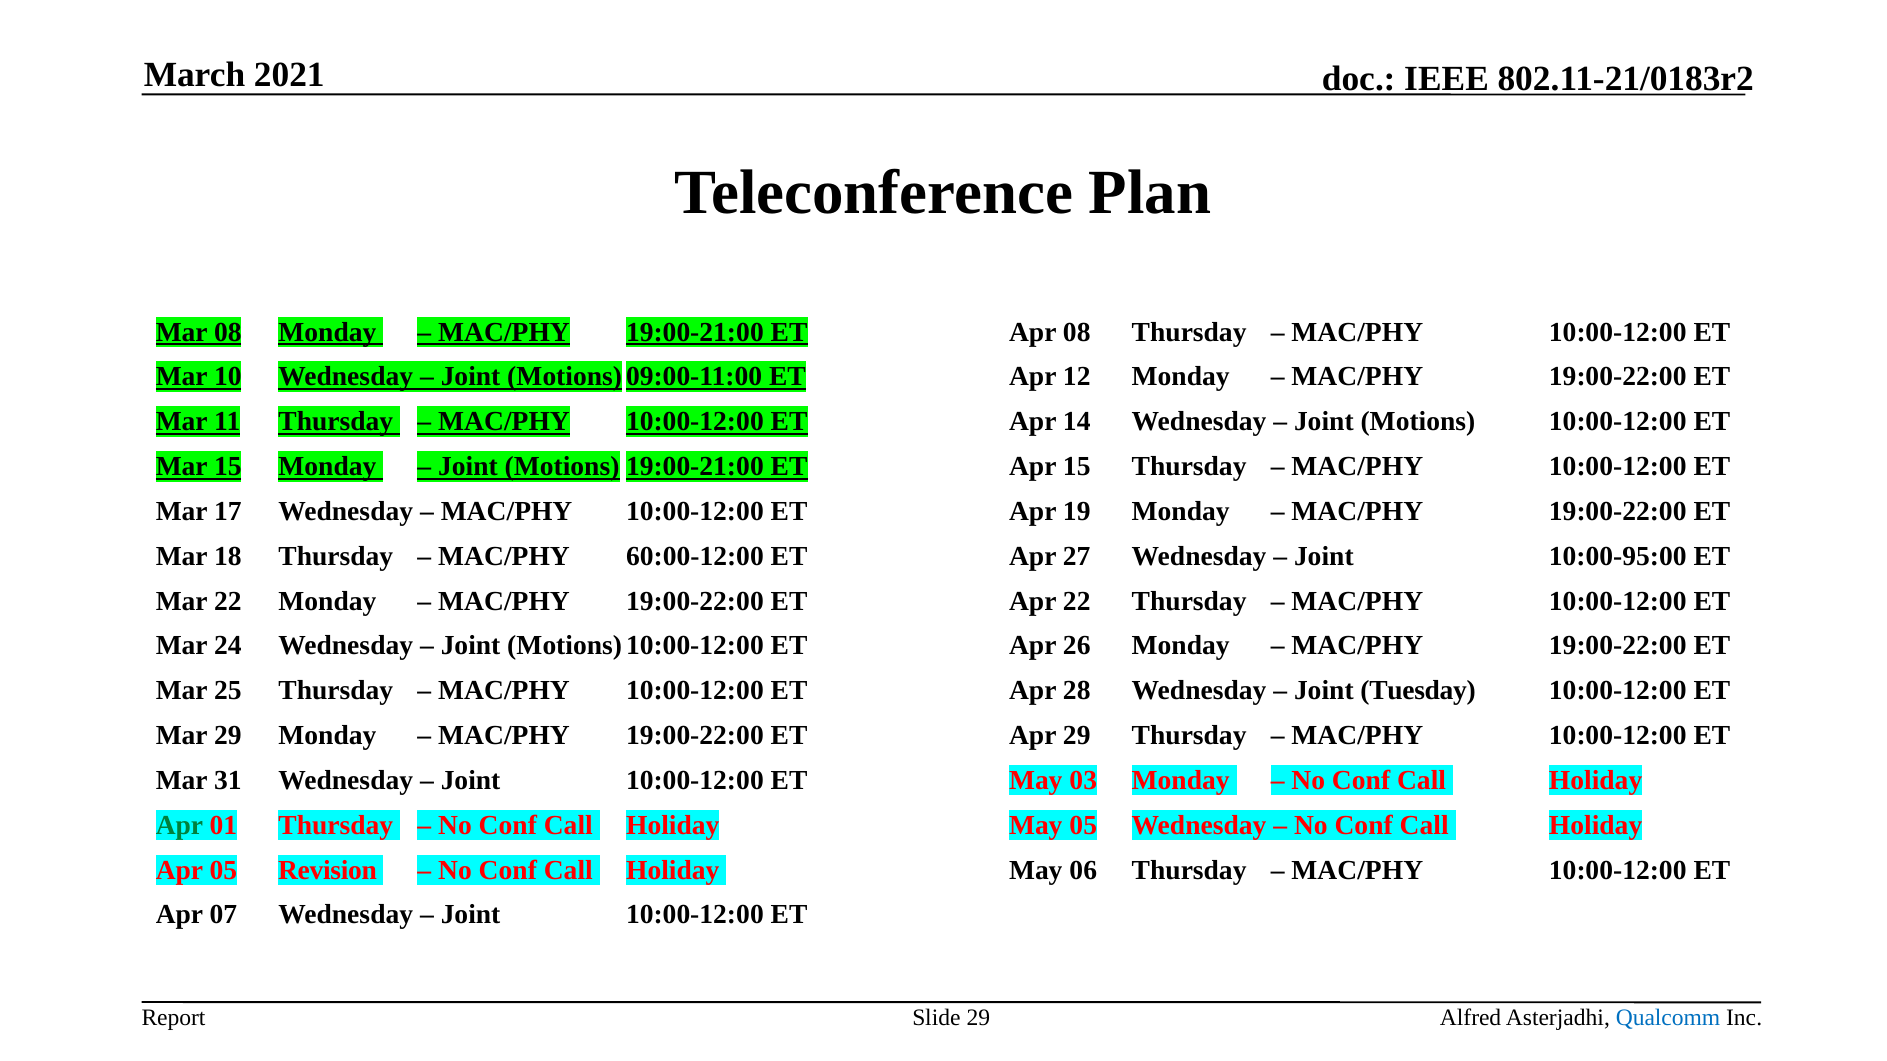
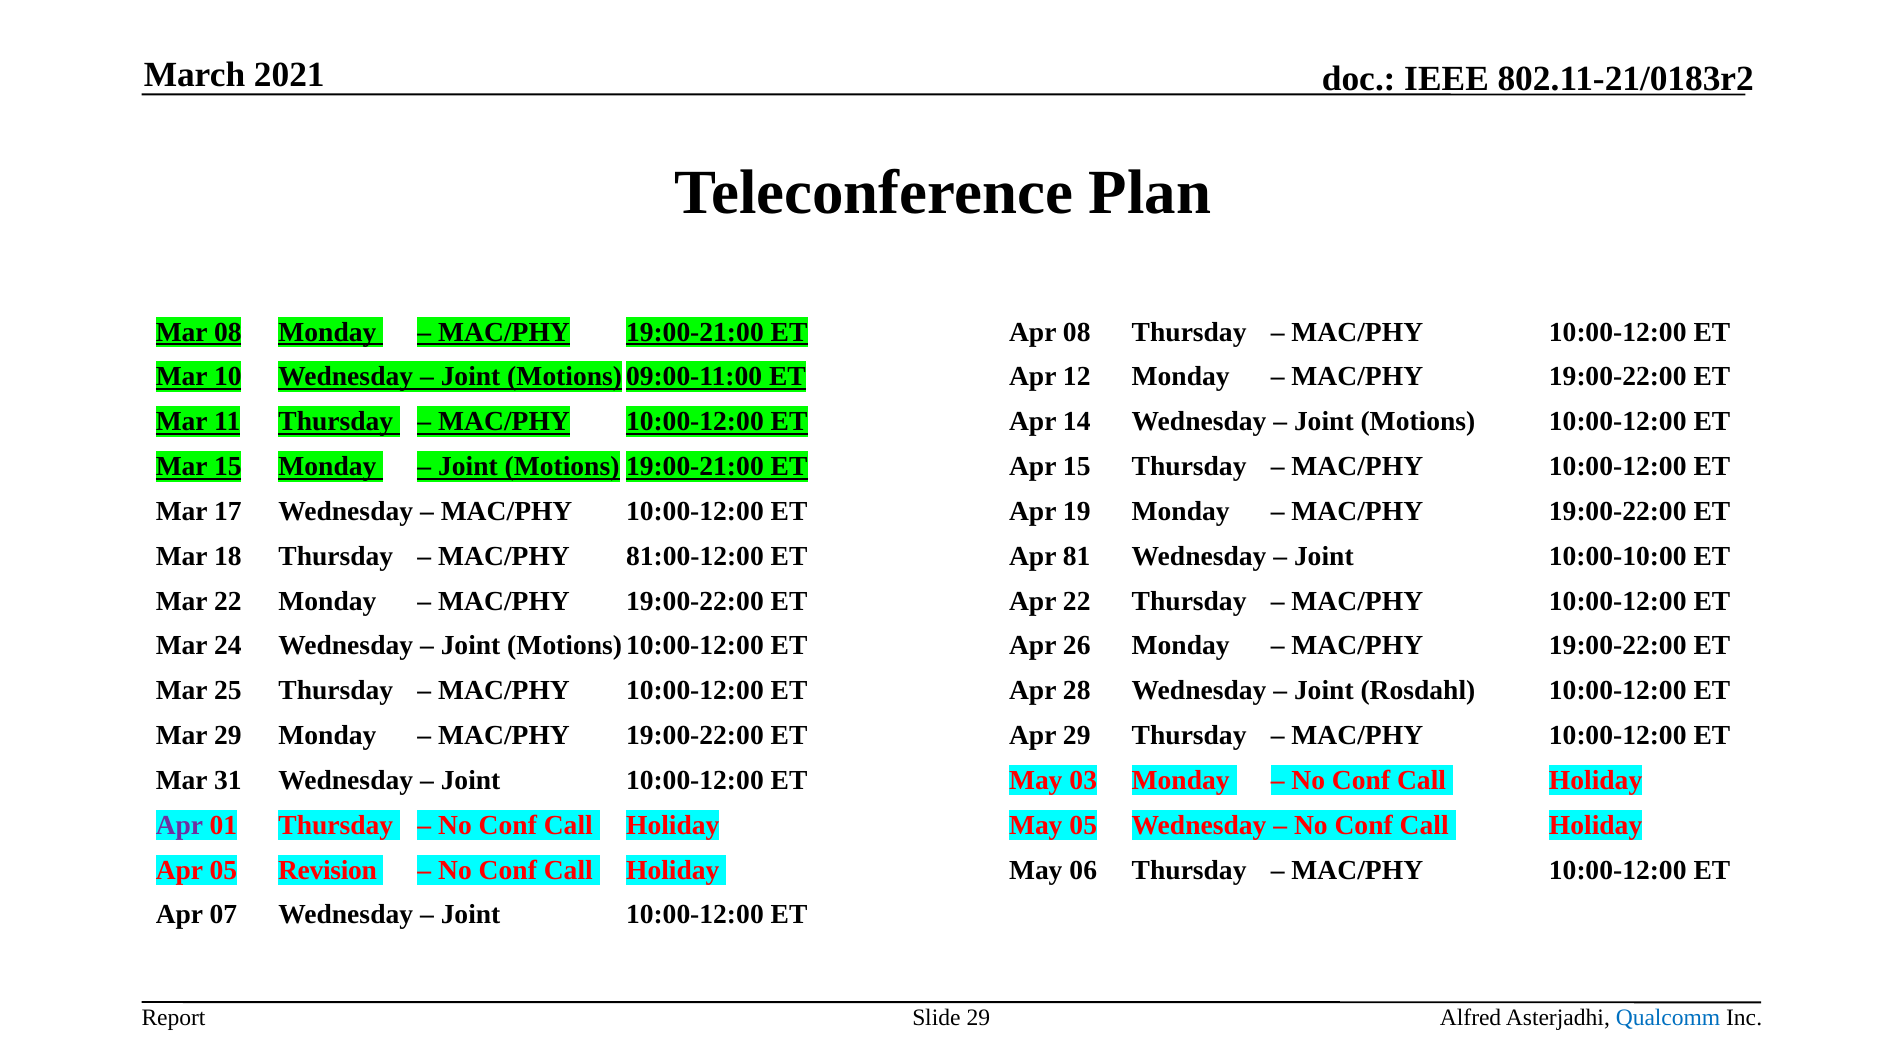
60:00-12:00: 60:00-12:00 -> 81:00-12:00 (695, 556)
27: 27 -> 81 (1077, 556)
10:00-95:00: 10:00-95:00 -> 10:00-10:00 (1618, 556)
Tuesday: Tuesday -> Rosdahl (1418, 691)
Apr colour: green -> purple (179, 826)
